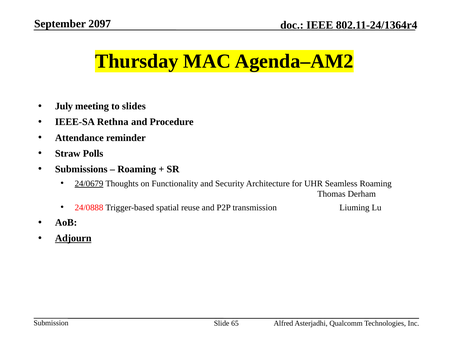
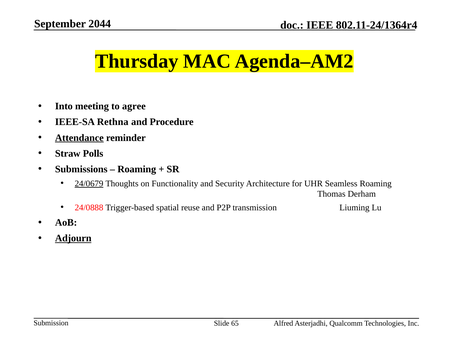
2097: 2097 -> 2044 (100, 24)
July: July -> Into (64, 106)
slides: slides -> agree (134, 106)
Attendance underline: none -> present (79, 138)
